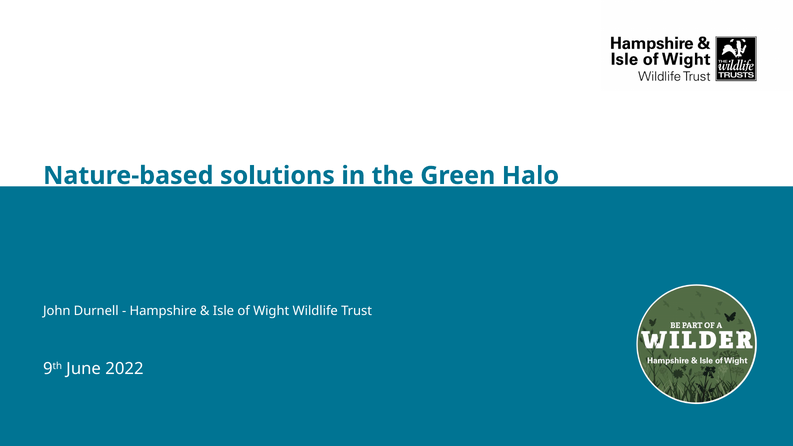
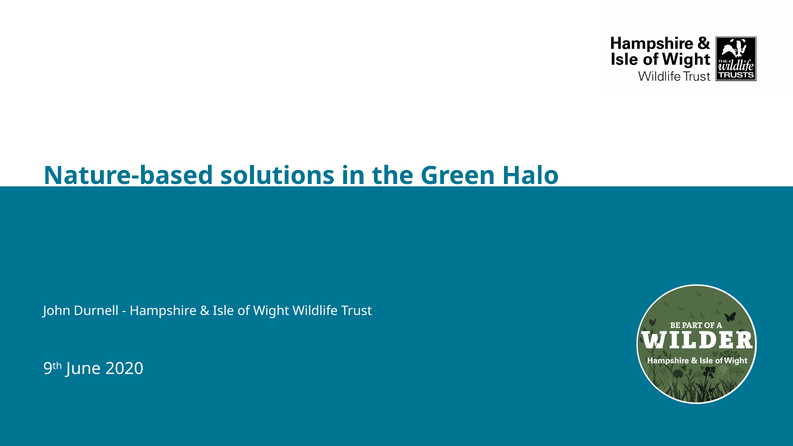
2022: 2022 -> 2020 (124, 369)
